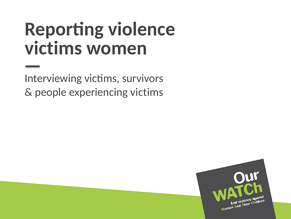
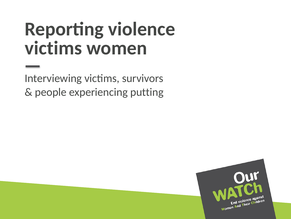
experiencing victims: victims -> putting (147, 92)
